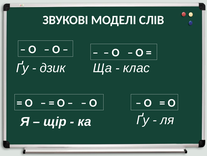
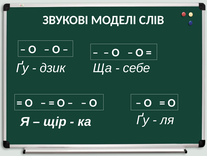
клас: клас -> себе (137, 68)
